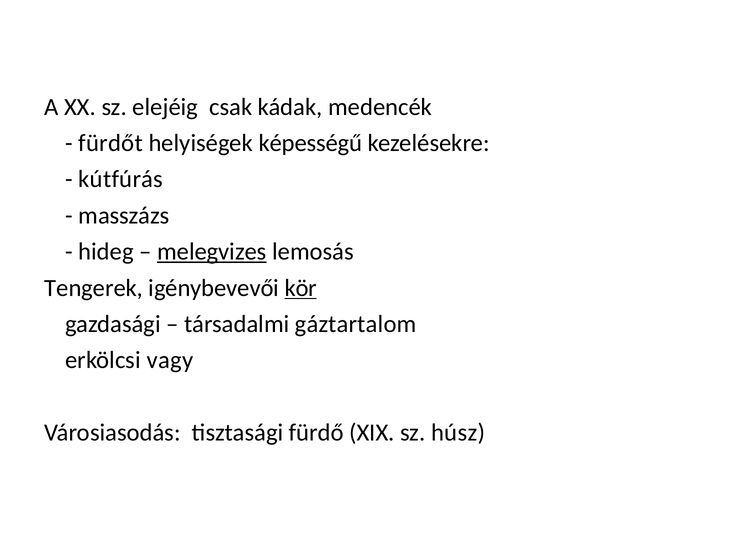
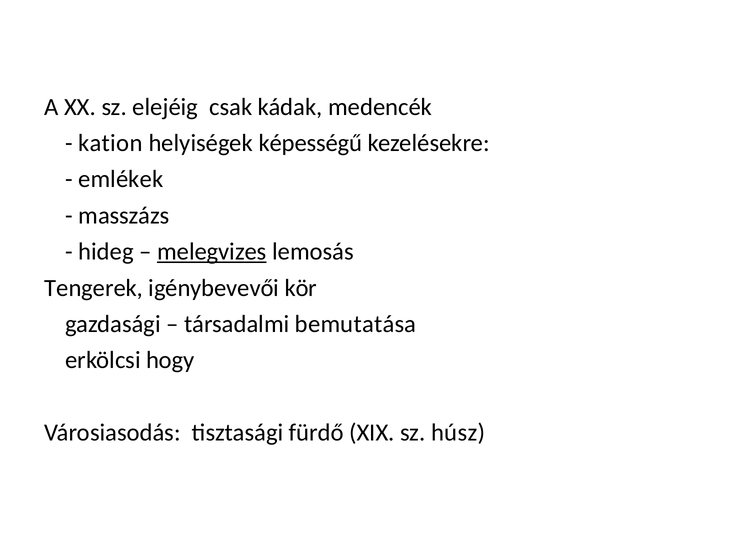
fürdőt: fürdőt -> kation (111, 143)
kútfúrás: kútfúrás -> emlékek (121, 179)
kör underline: present -> none (301, 288)
gáztartalom: gáztartalom -> bemutatása (356, 324)
vagy: vagy -> hogy (170, 360)
